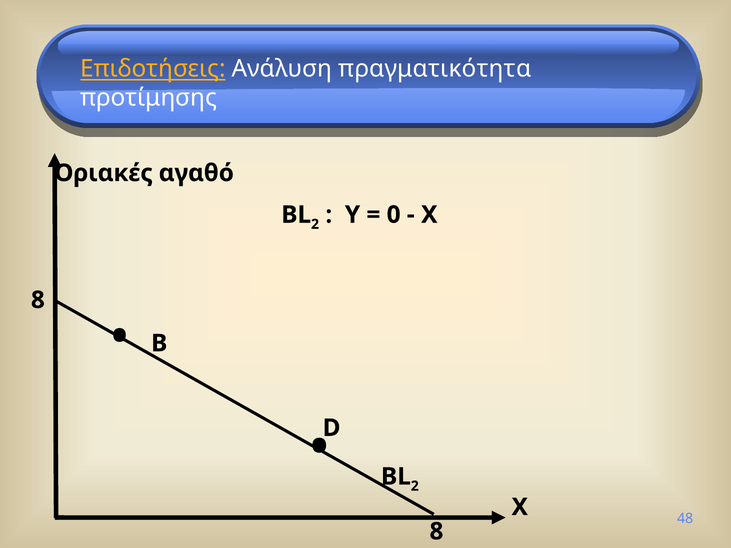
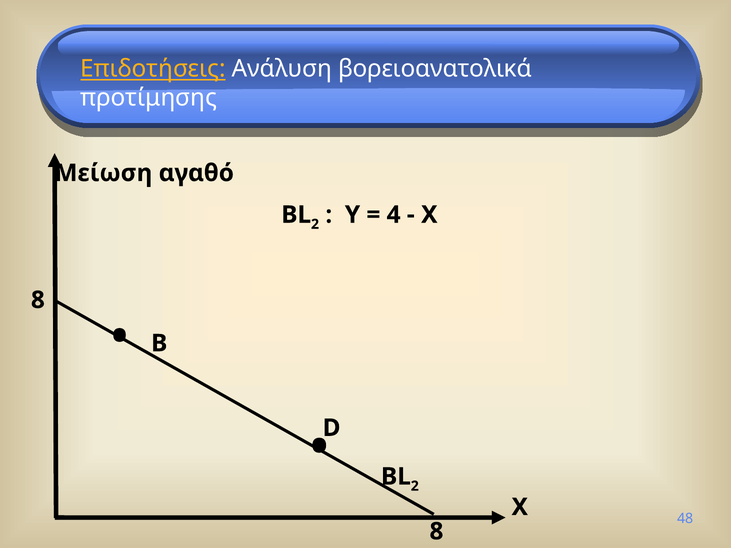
πραγματικότητα: πραγματικότητα -> βορειοανατολικά (435, 69)
Οριακές: Οριακές -> Μείωση (103, 173)
0: 0 -> 4 (394, 215)
